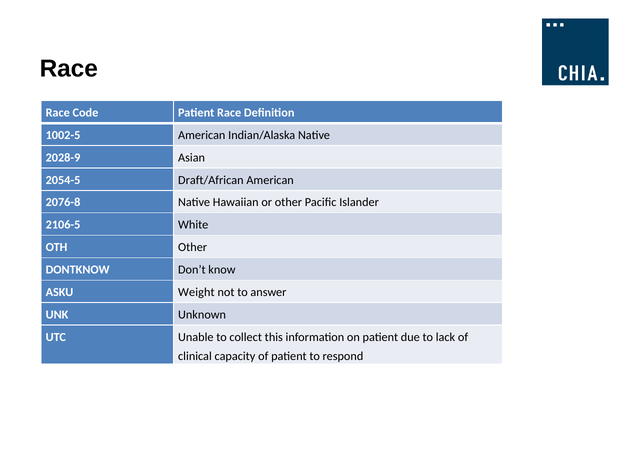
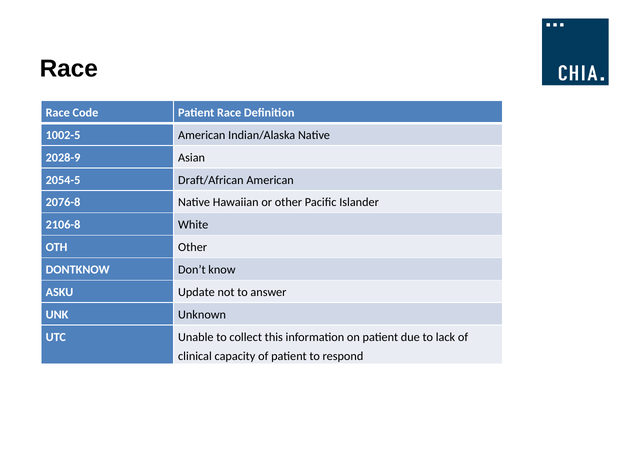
2106-5: 2106-5 -> 2106-8 (63, 225)
Weight: Weight -> Update (196, 292)
